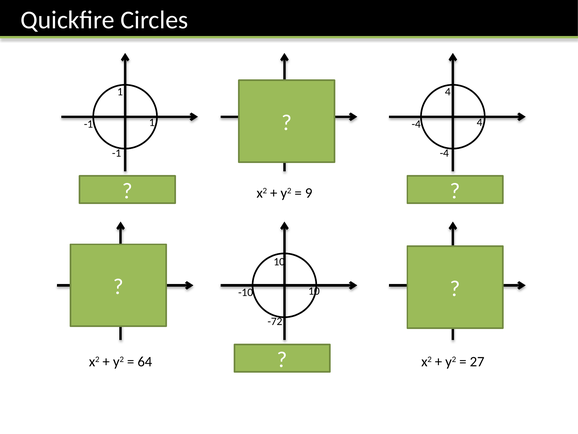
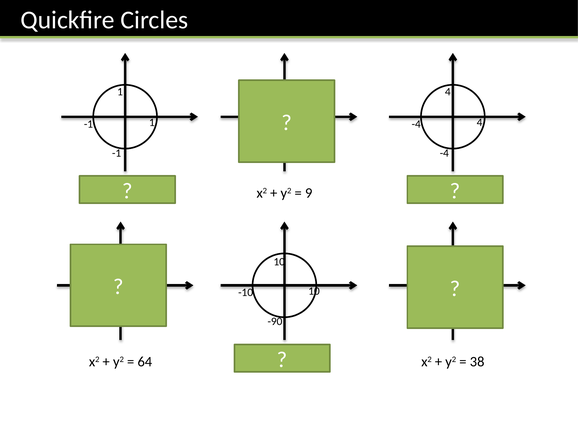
-72: -72 -> -90 (275, 321)
27: 27 -> 38 (477, 361)
